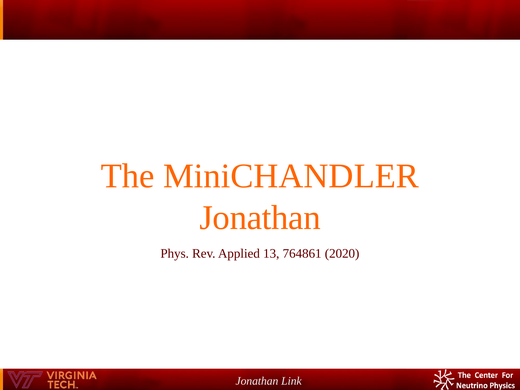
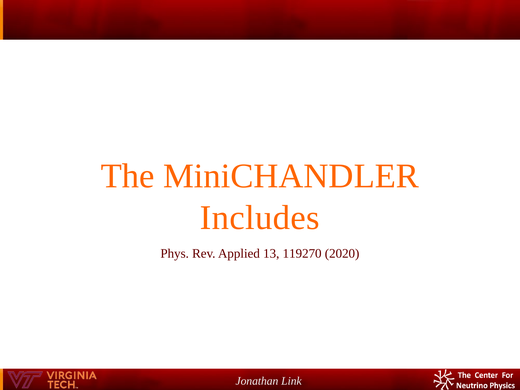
Jonathan: Jonathan -> Includes (260, 218)
764861: 764861 -> 119270 (302, 253)
